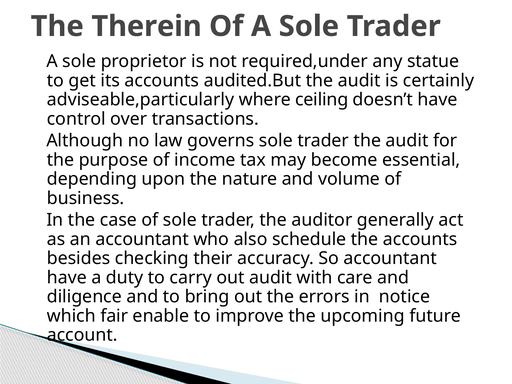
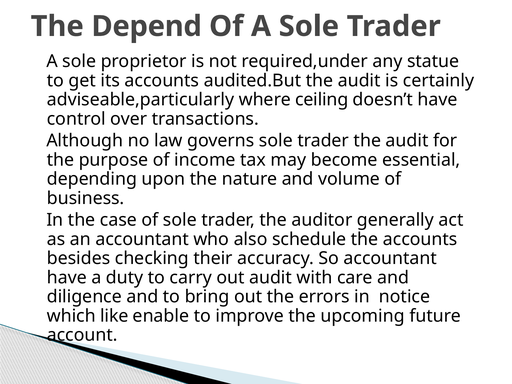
Therein: Therein -> Depend (147, 26)
fair: fair -> like (114, 316)
